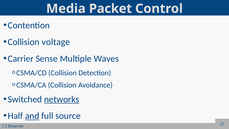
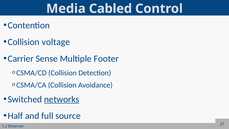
Packet: Packet -> Cabled (110, 9)
Waves: Waves -> Footer (106, 59)
and underline: present -> none (32, 116)
